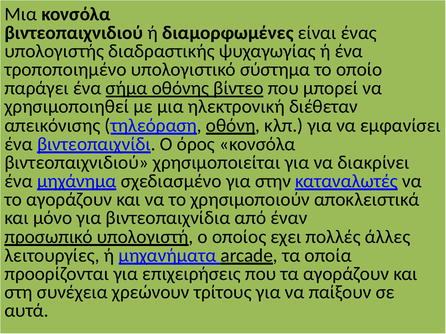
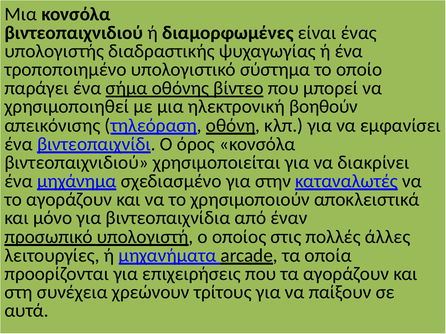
διέθεταν: διέθεταν -> βοηθούν (323, 107)
εχει: εχει -> στις (286, 237)
